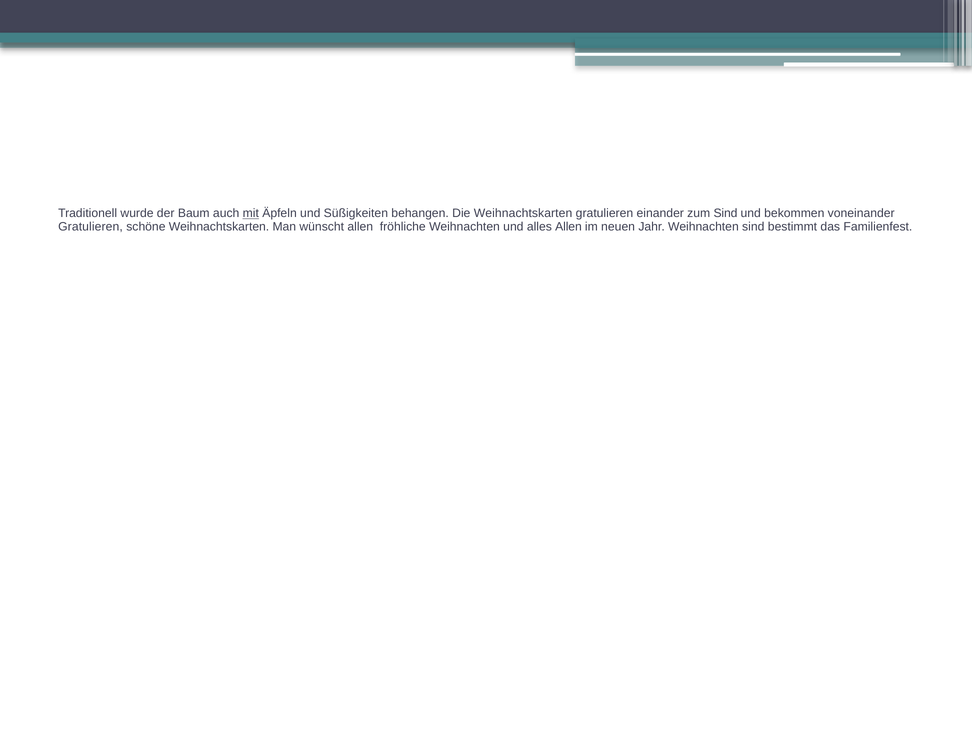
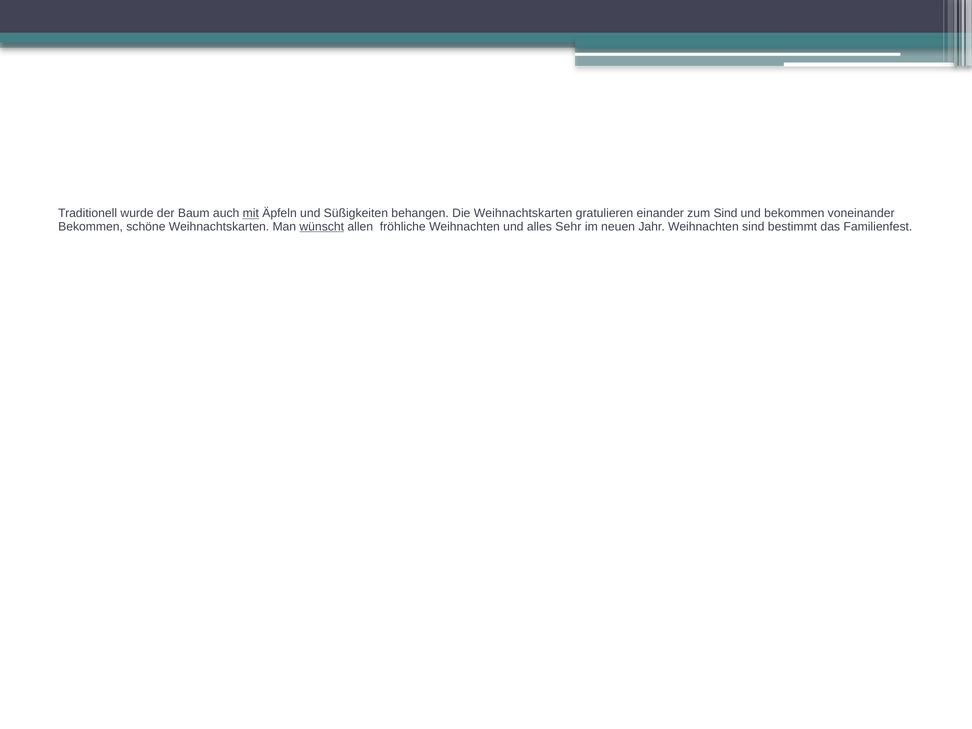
Gratulieren: Gratulieren -> Bekommen (91, 227)
wünscht underline: none -> present (322, 227)
alles Allen: Allen -> Sehr (568, 227)
